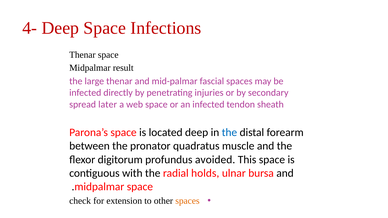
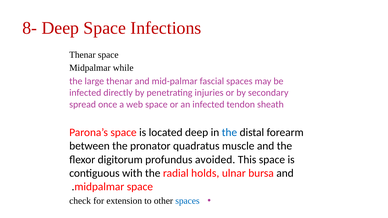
4-: 4- -> 8- (30, 28)
result: result -> while (123, 68)
later: later -> once (108, 105)
spaces colour: orange -> blue (187, 201)
